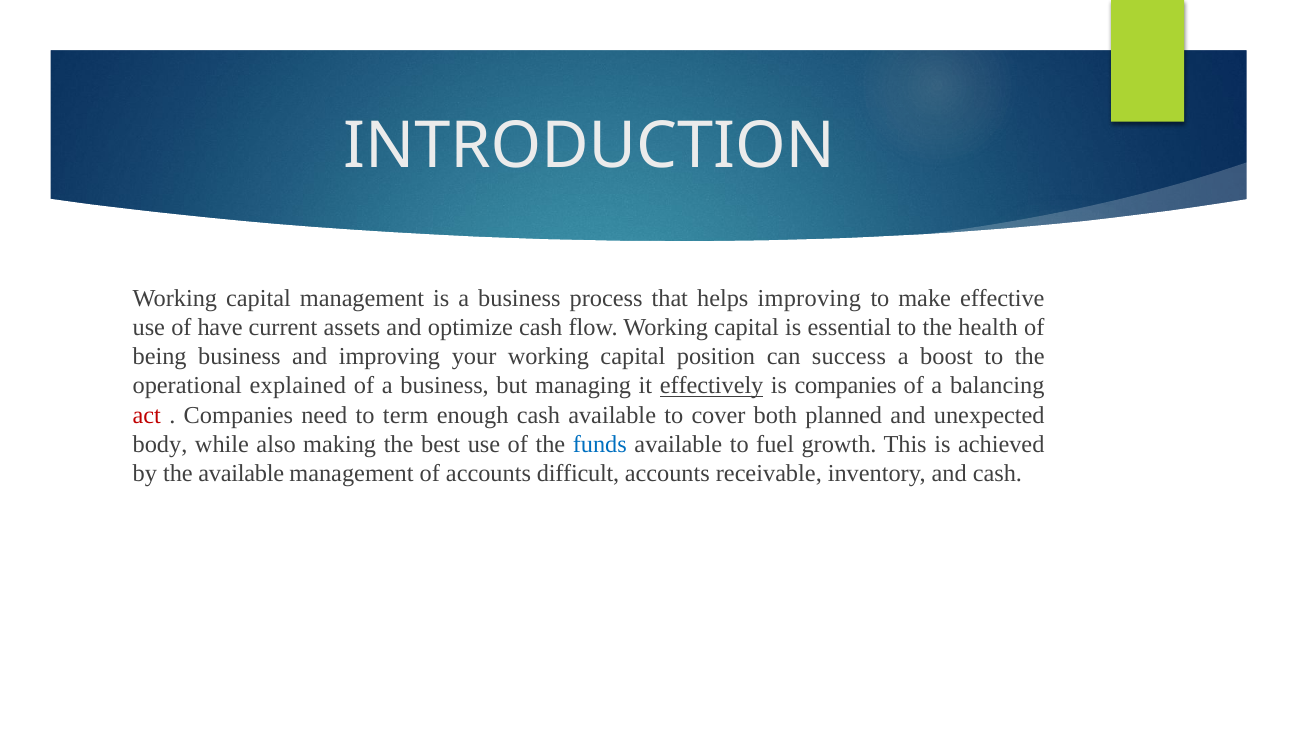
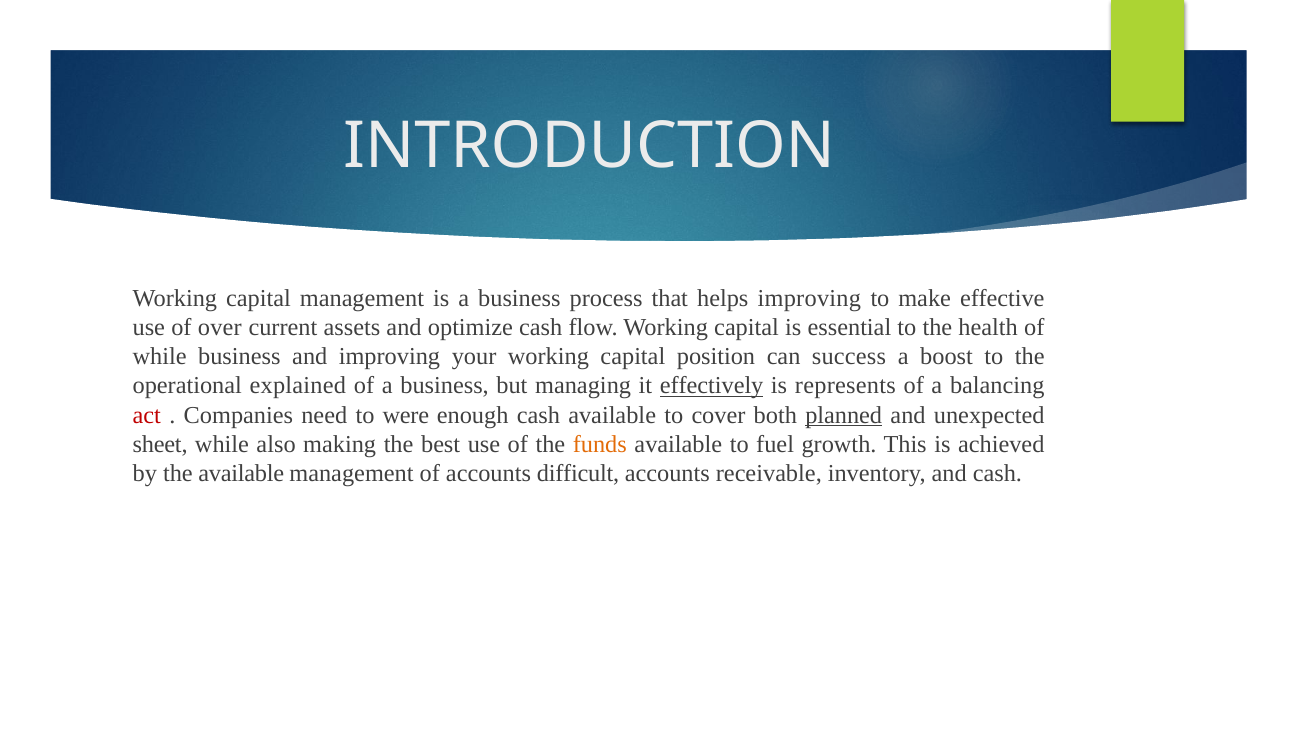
have: have -> over (220, 328)
being: being -> while (160, 357)
is companies: companies -> represents (845, 386)
term: term -> were (406, 415)
planned underline: none -> present (844, 415)
body: body -> sheet (160, 444)
funds colour: blue -> orange (600, 444)
